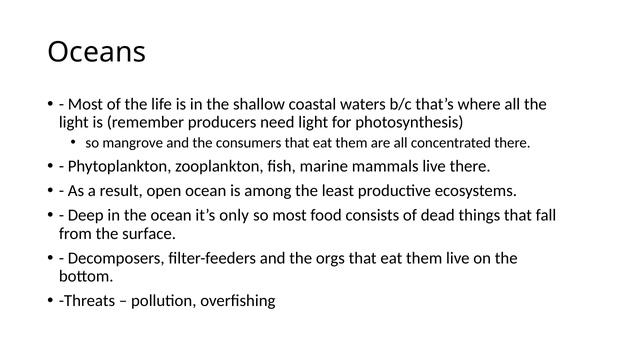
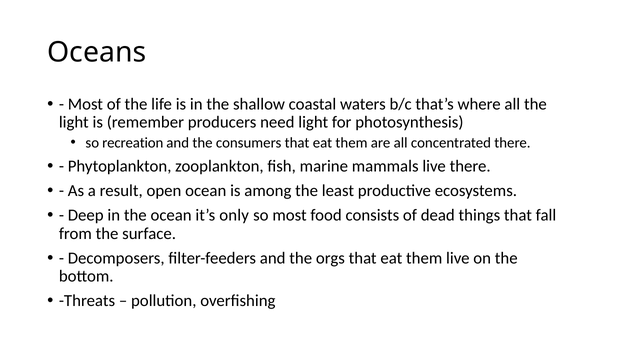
mangrove: mangrove -> recreation (133, 143)
